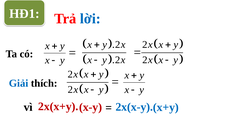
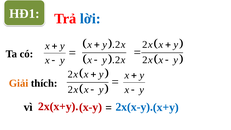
Giải colour: blue -> orange (19, 83)
